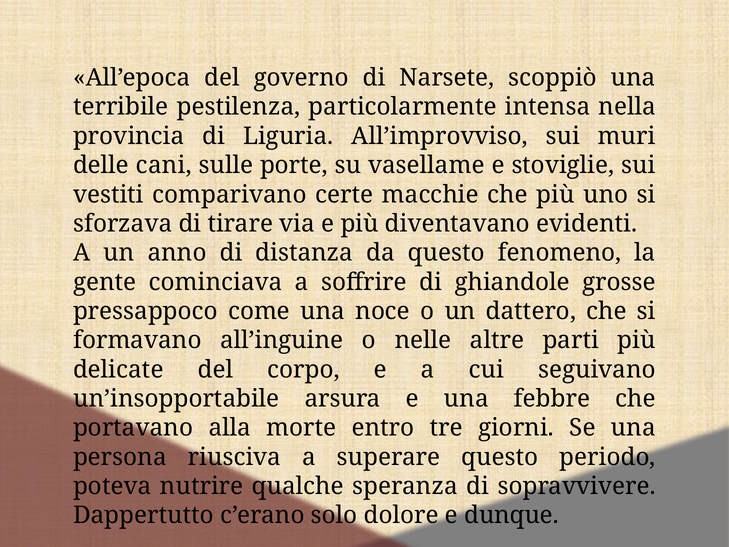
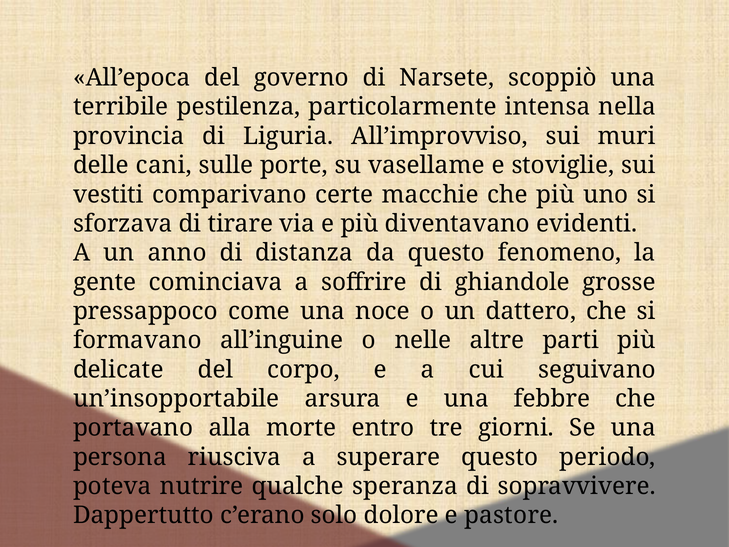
dunque: dunque -> pastore (511, 515)
